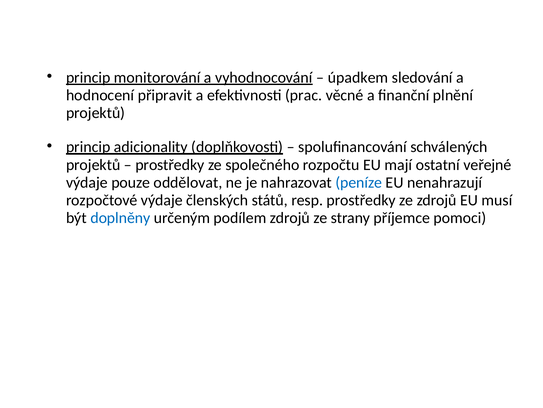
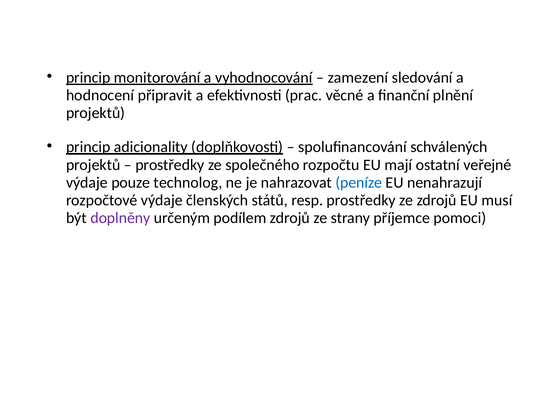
úpadkem: úpadkem -> zamezení (358, 77)
oddělovat: oddělovat -> technolog (188, 182)
doplněny colour: blue -> purple (120, 218)
